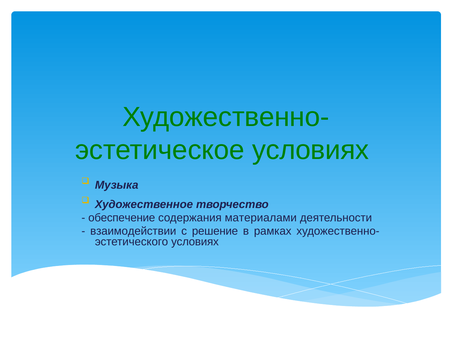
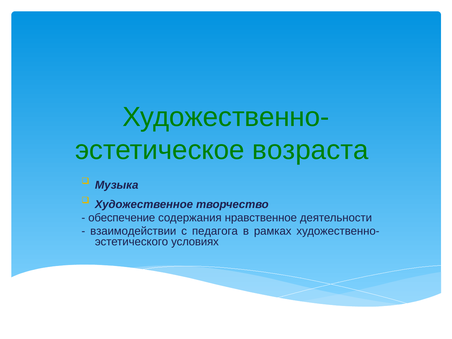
условиях: условиях -> возраста (310, 150)
материалами: материалами -> нравственное (261, 218)
решение: решение -> педагога (215, 231)
